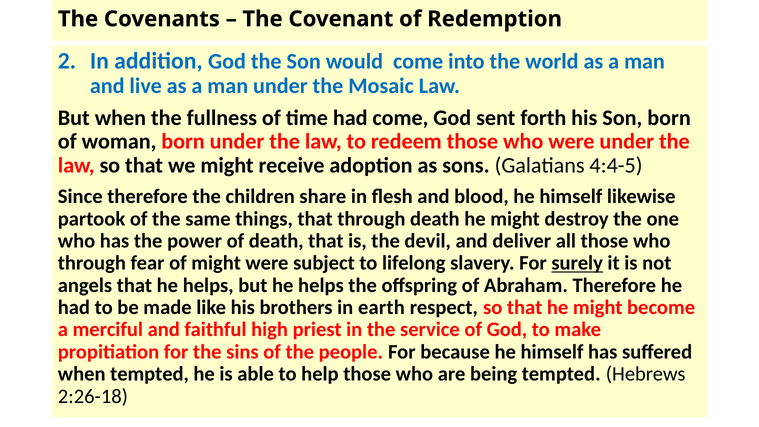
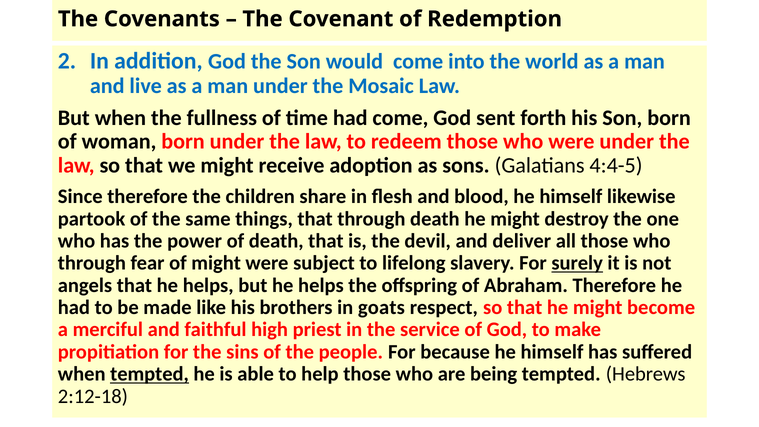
earth: earth -> goats (381, 307)
tempted underline: none -> present (150, 374)
2:26-18: 2:26-18 -> 2:12-18 (93, 396)
